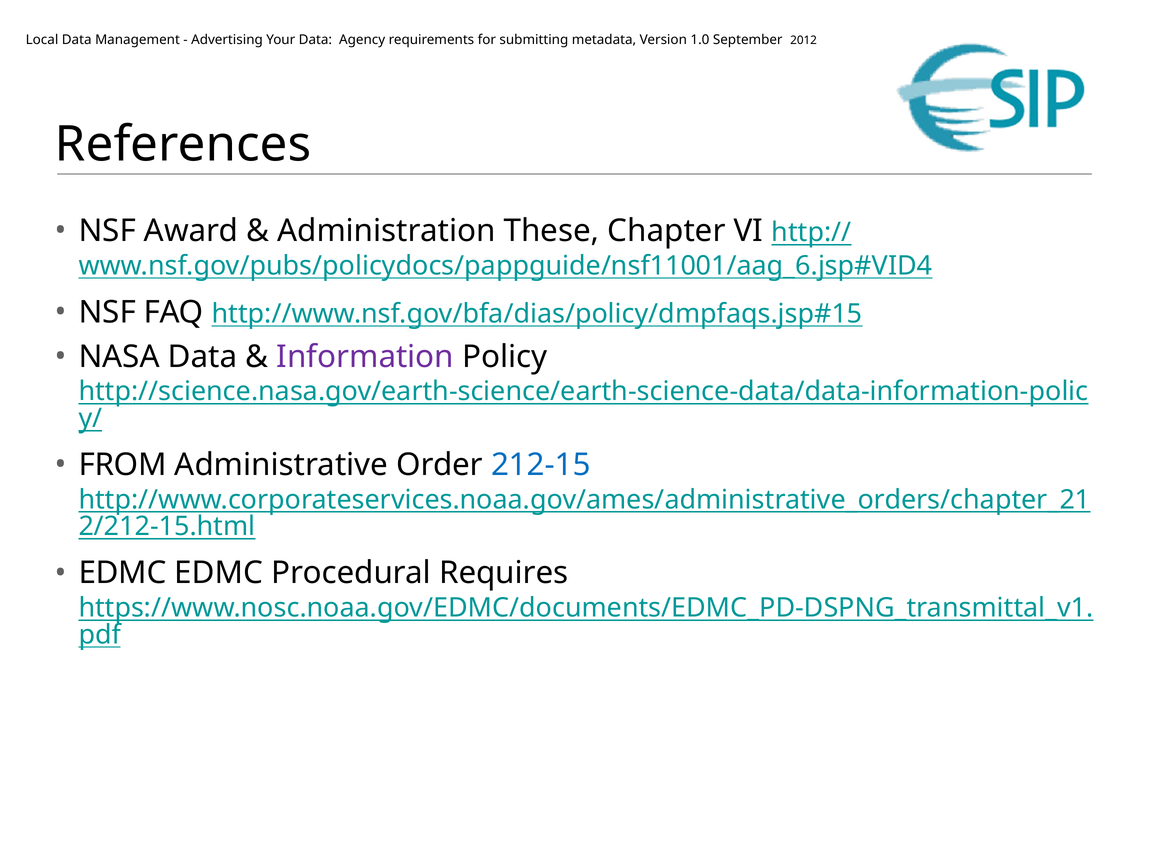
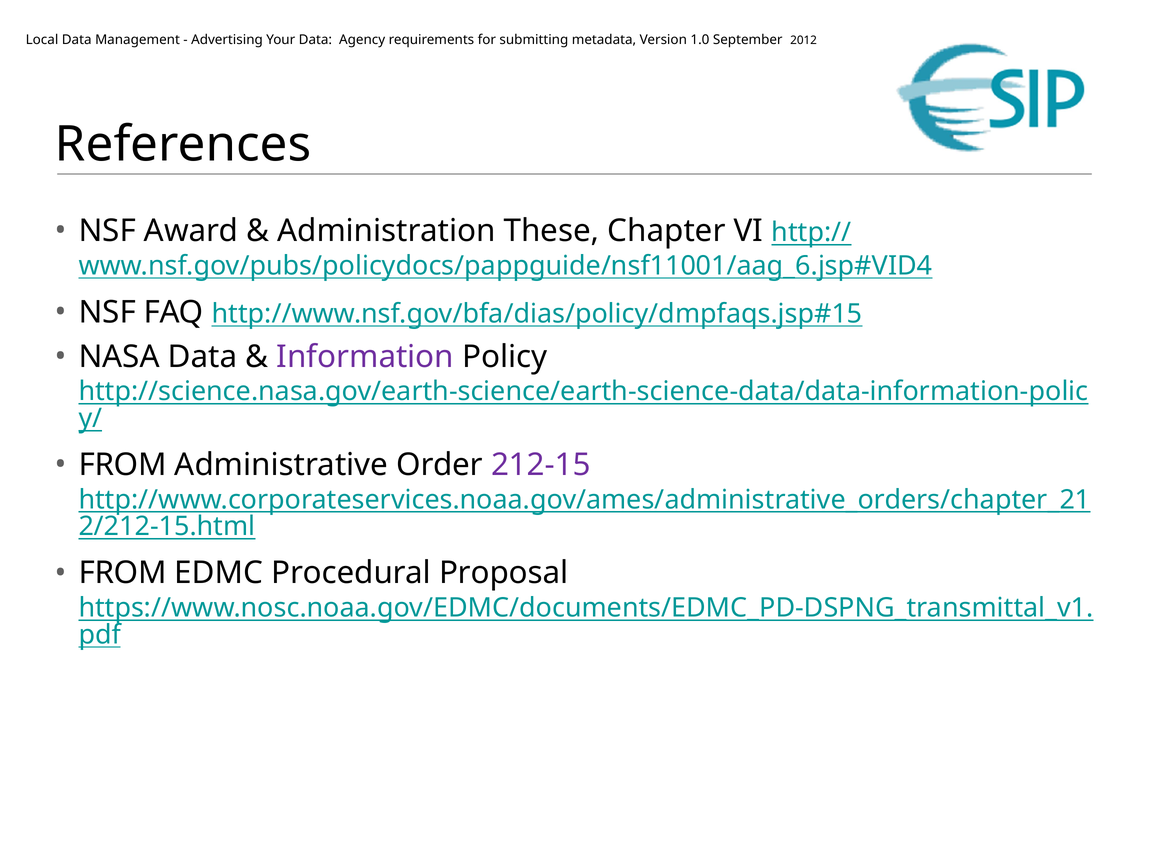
212-15 colour: blue -> purple (541, 465)
EDMC: EDMC -> FROM (123, 573)
Requires: Requires -> Proposal (504, 573)
